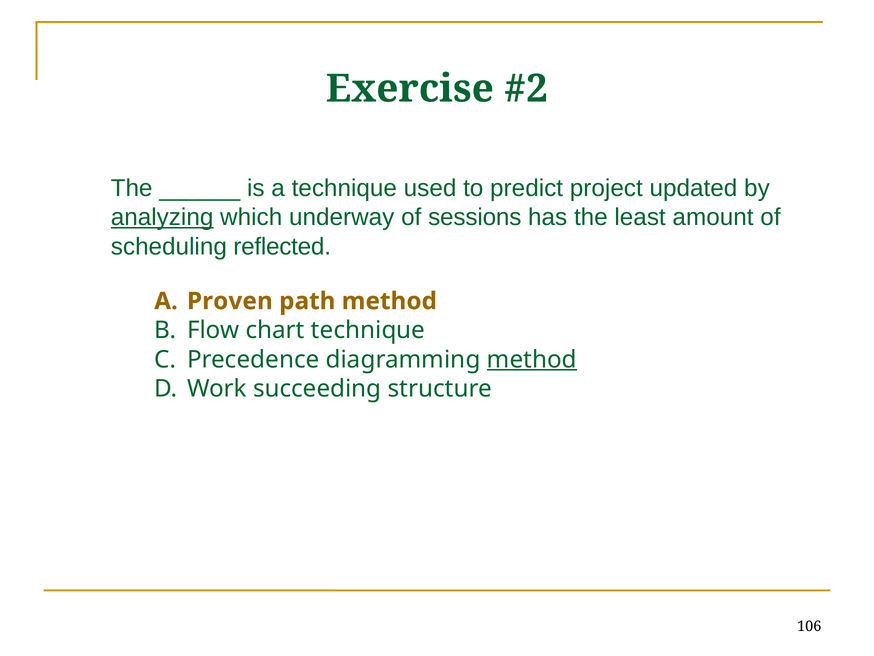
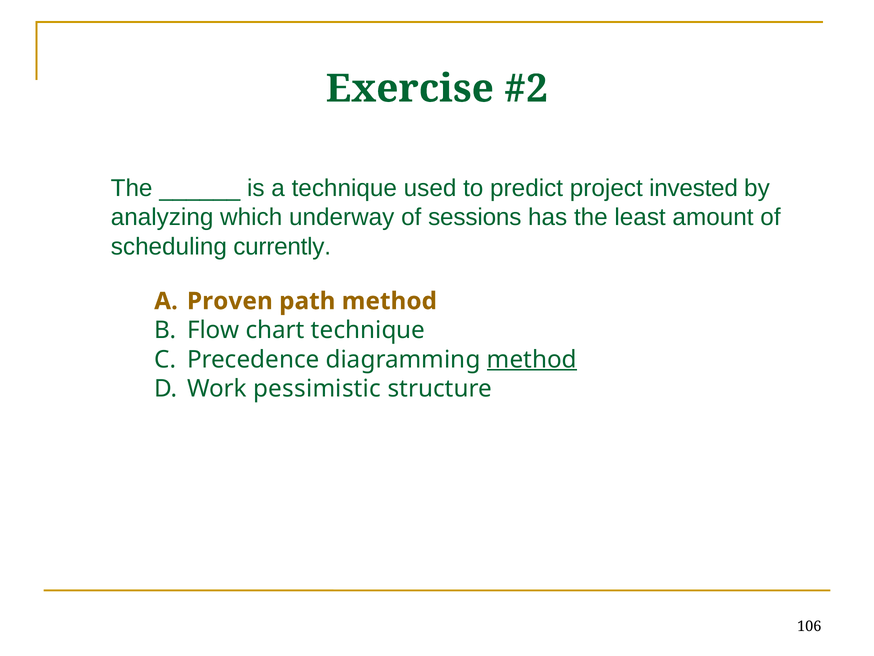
updated: updated -> invested (694, 188)
analyzing underline: present -> none (162, 217)
reflected: reflected -> currently (282, 246)
succeeding: succeeding -> pessimistic (317, 388)
